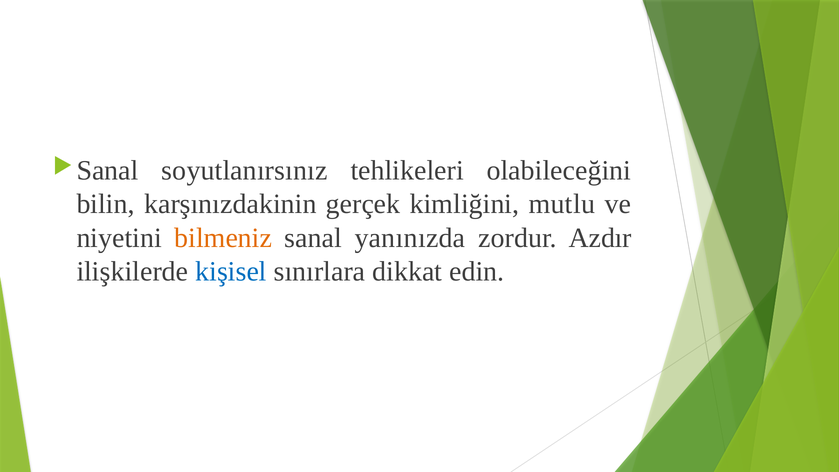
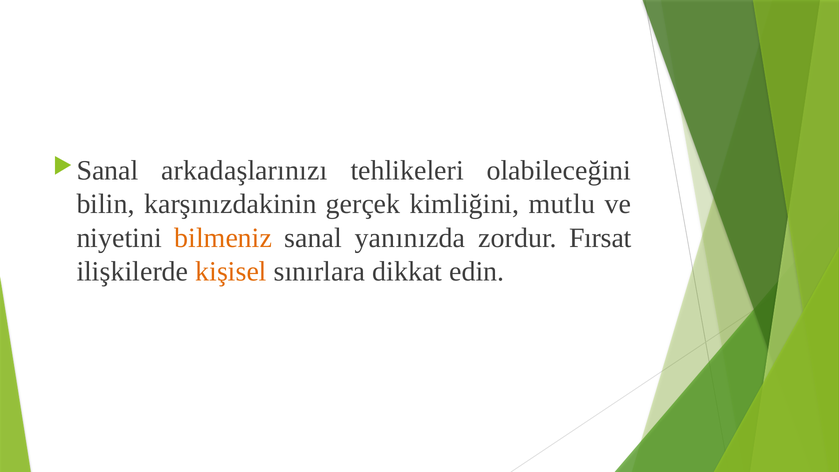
soyutlanırsınız: soyutlanırsınız -> arkadaşlarınızı (244, 171)
Azdır: Azdır -> Fırsat (600, 238)
kişisel colour: blue -> orange (231, 271)
